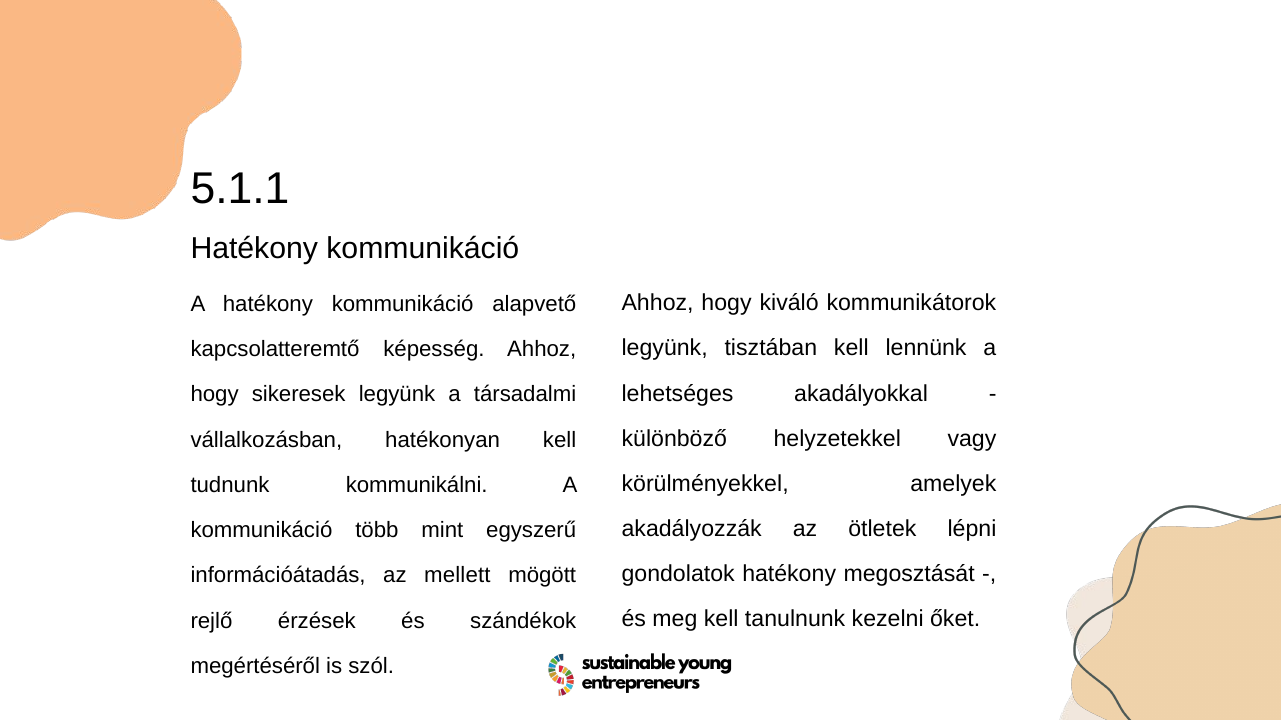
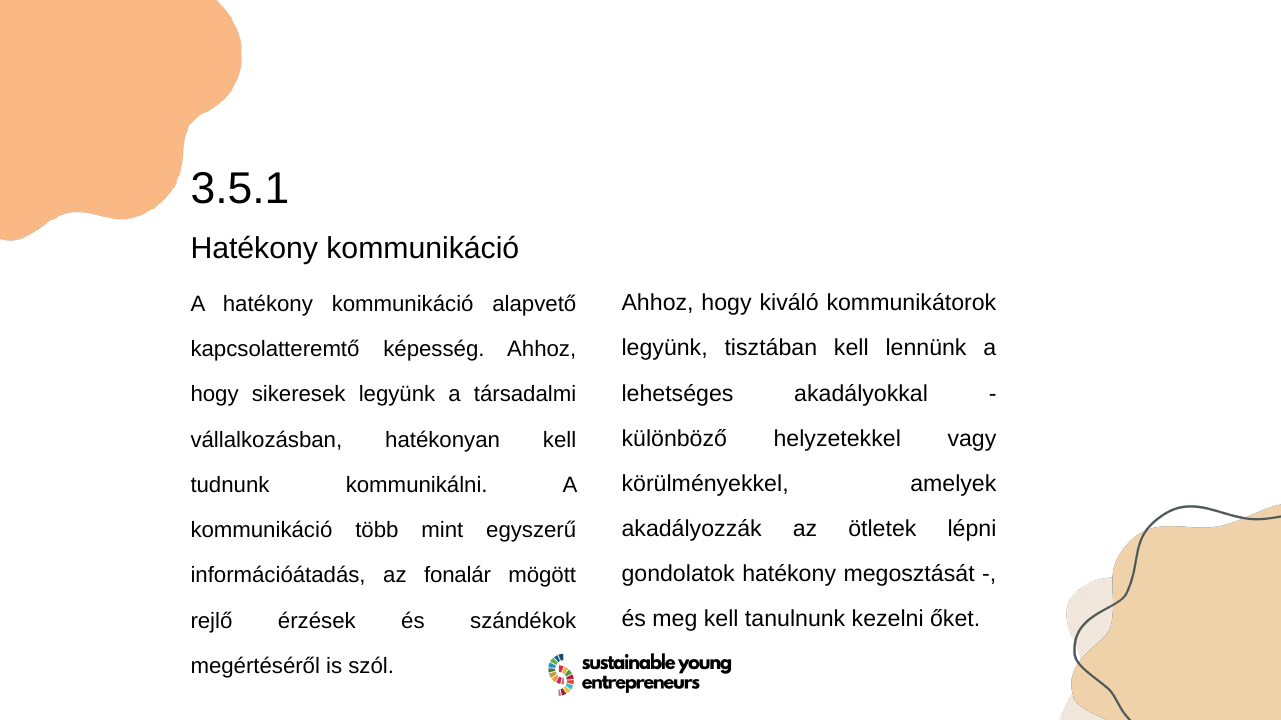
5.1.1: 5.1.1 -> 3.5.1 (240, 189)
mellett: mellett -> fonalár (458, 576)
